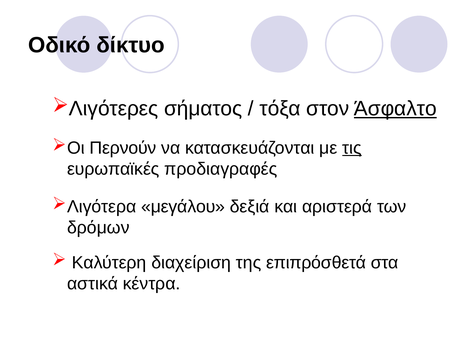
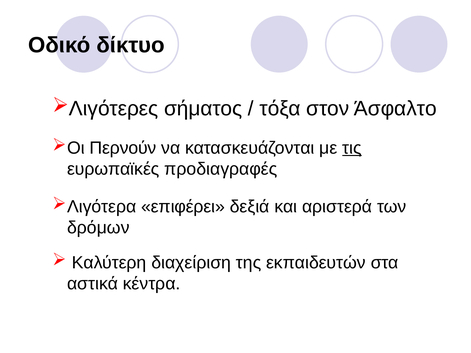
Άσφαλτο underline: present -> none (395, 109)
μεγάλου: μεγάλου -> επιφέρει (183, 207)
επιπρόσθετά: επιπρόσθετά -> εκπαιδευτών (316, 263)
